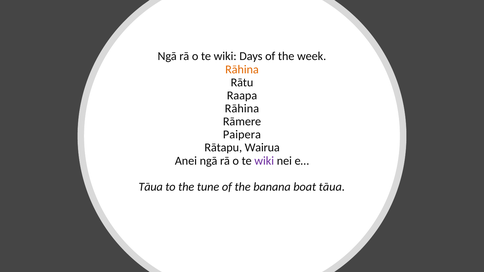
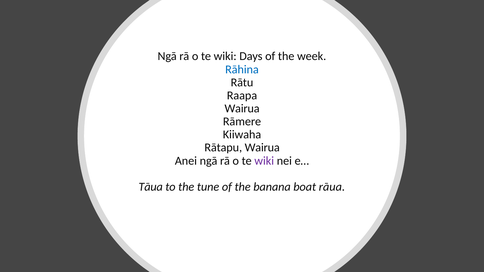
Rāhina colour: orange -> blue (242, 69)
Rāhina: Rāhina -> Wairua (242, 109)
Paipera: Paipera -> Kiiwaha (242, 135)
boat tāua: tāua -> rāua (332, 187)
